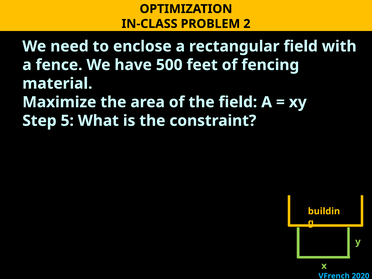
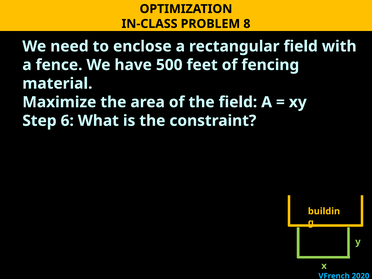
2: 2 -> 8 (247, 24)
5: 5 -> 6 (67, 121)
